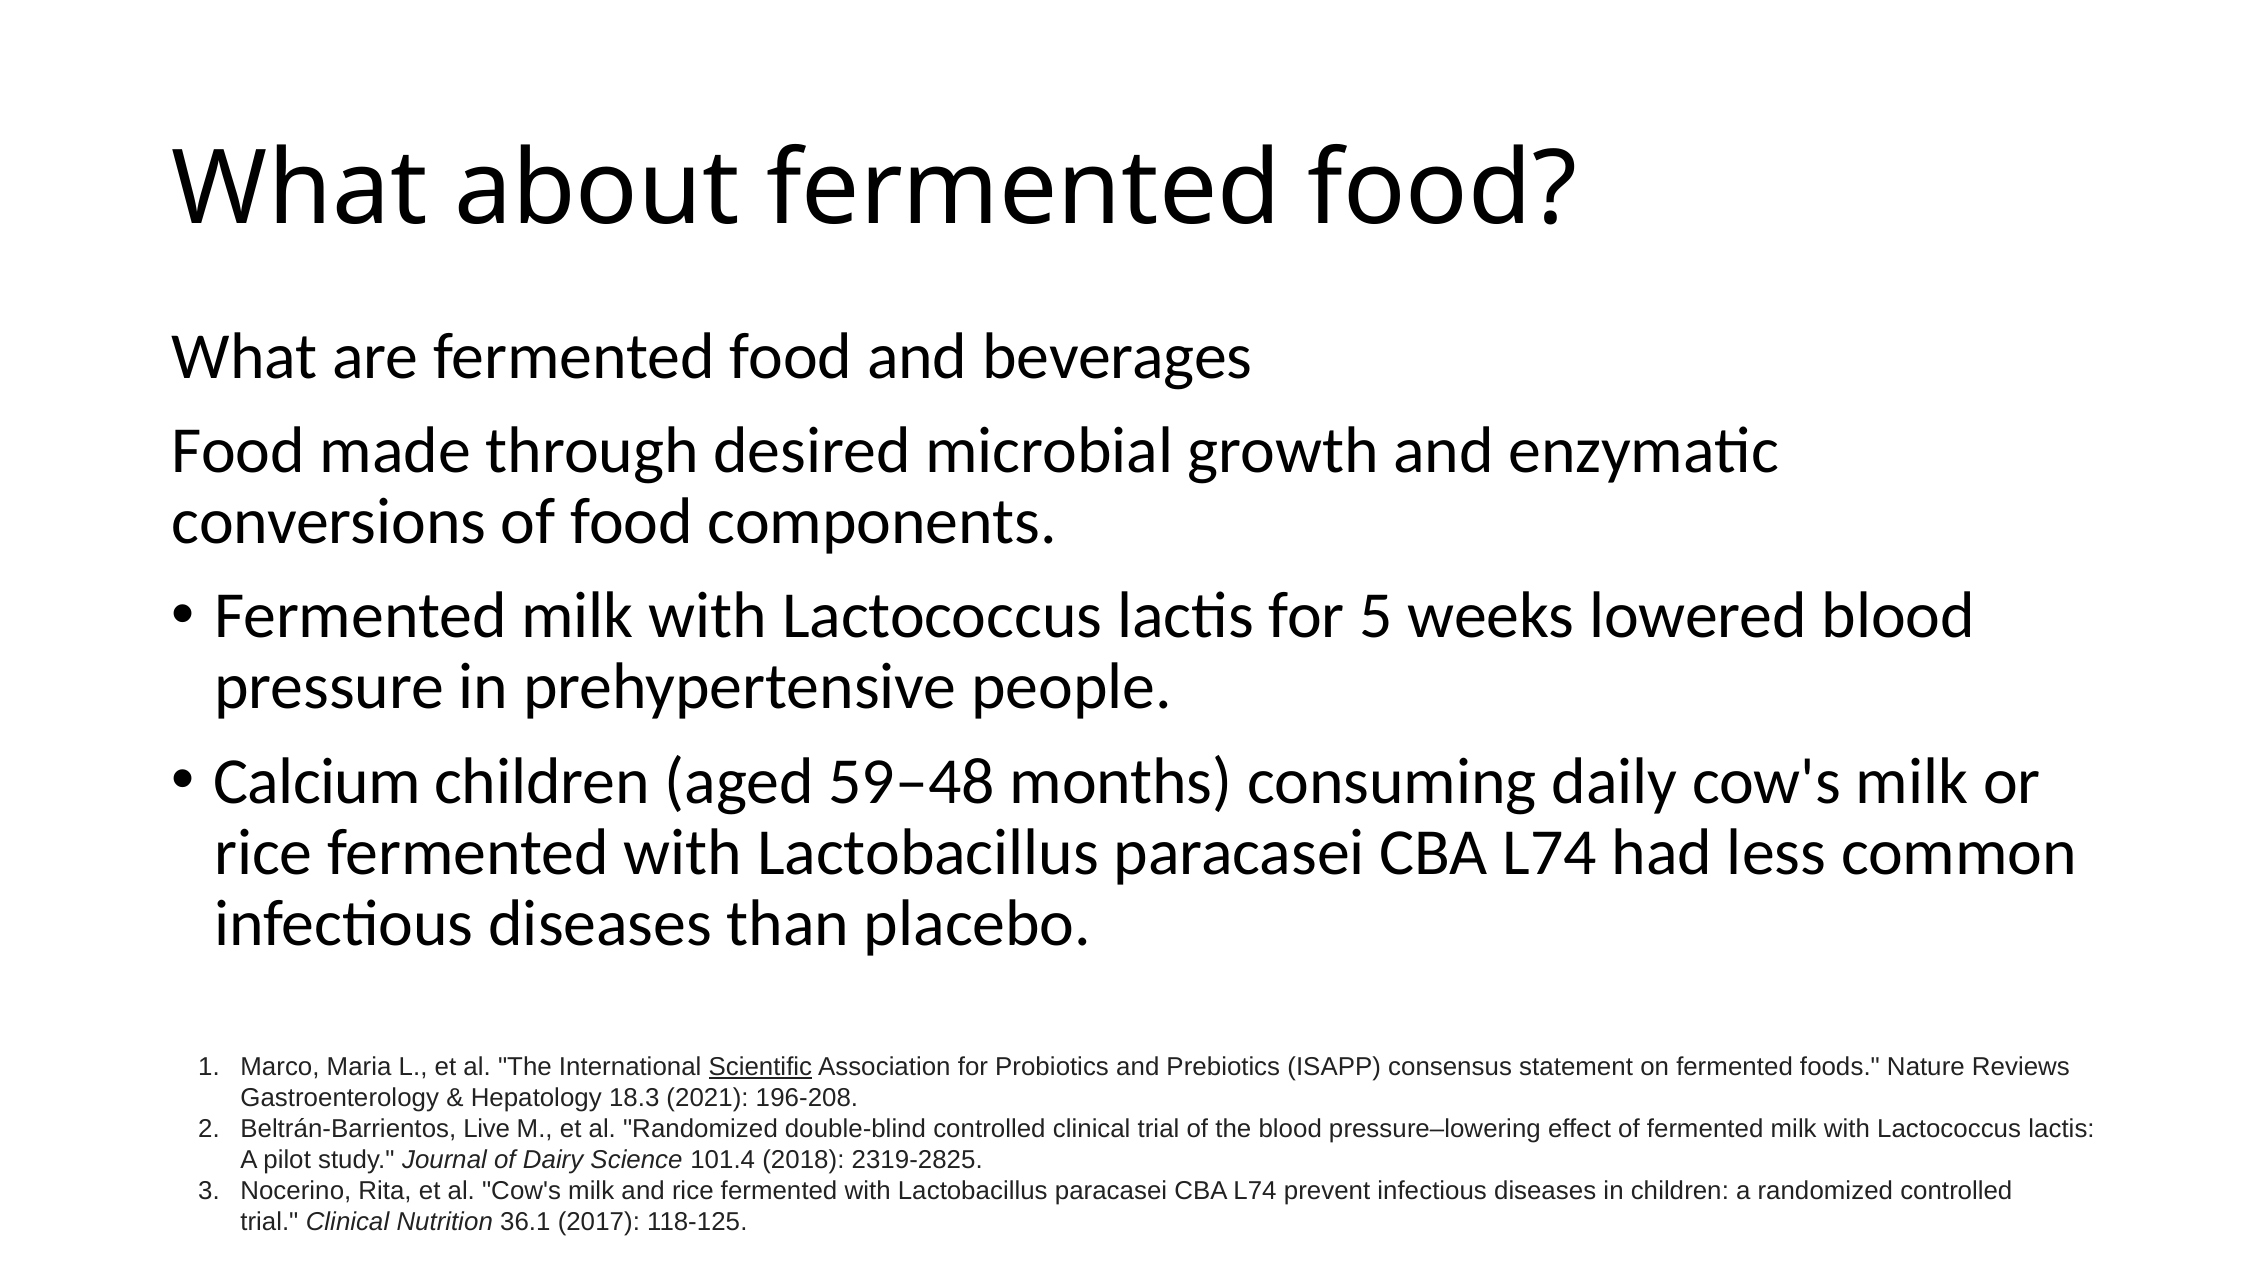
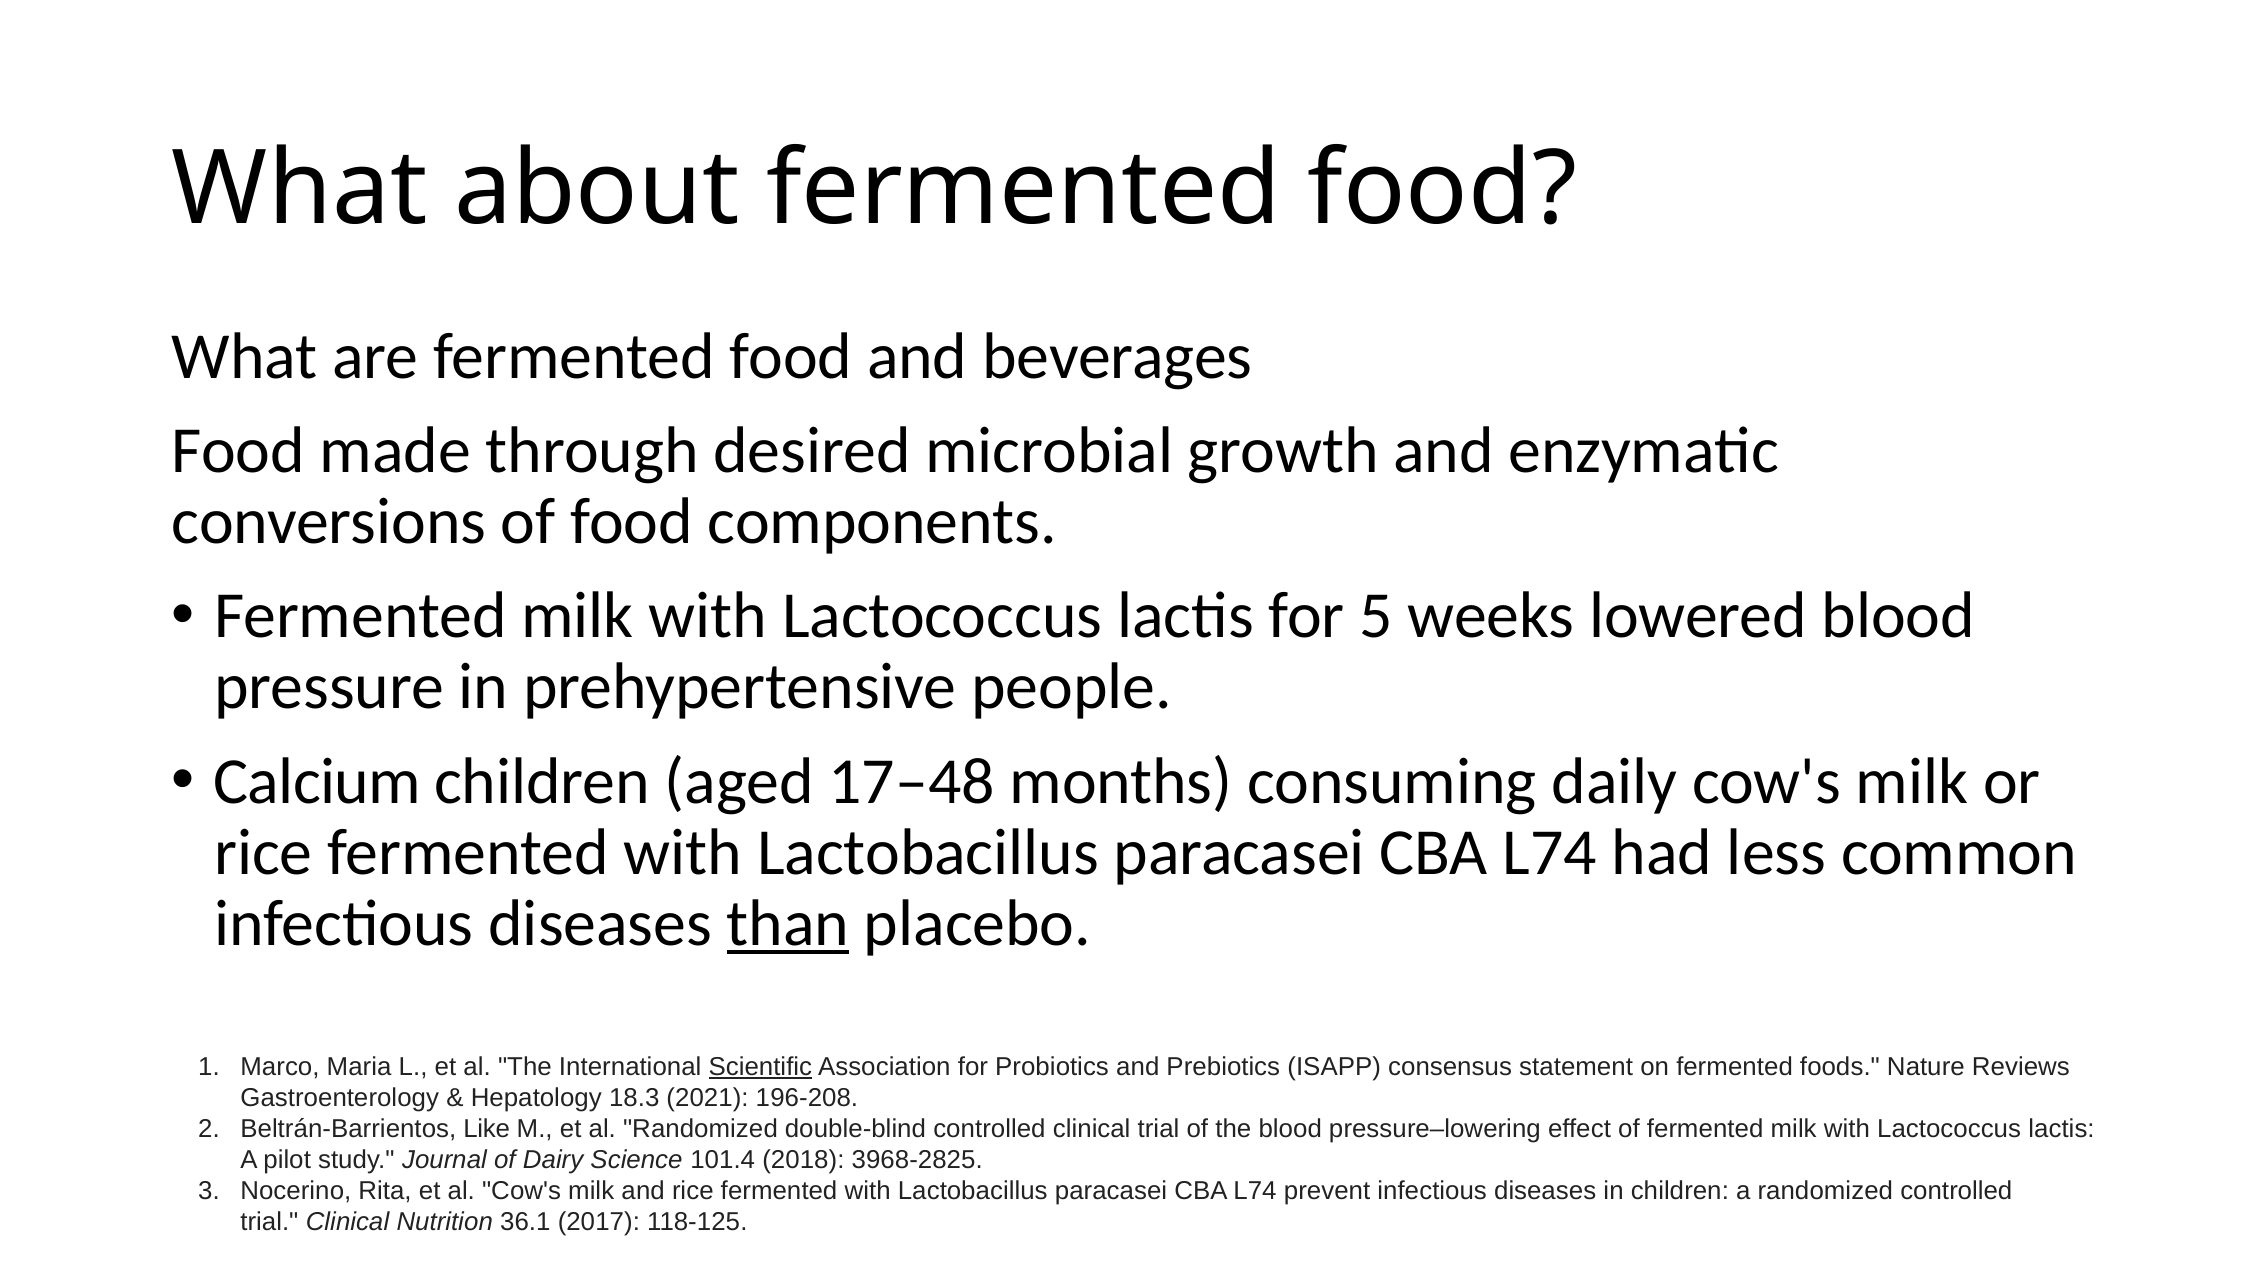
59–48: 59–48 -> 17–48 (912, 782)
than underline: none -> present (788, 923)
Live: Live -> Like (487, 1129)
2319-2825: 2319-2825 -> 3968-2825 (917, 1160)
